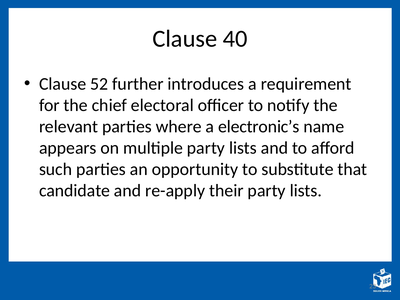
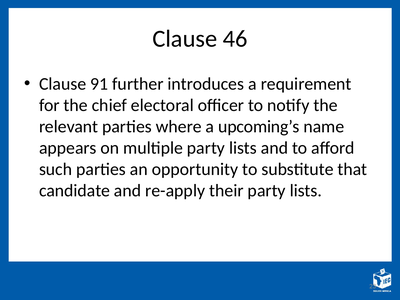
40: 40 -> 46 (235, 39)
52: 52 -> 91 (99, 84)
electronic’s: electronic’s -> upcoming’s (259, 127)
